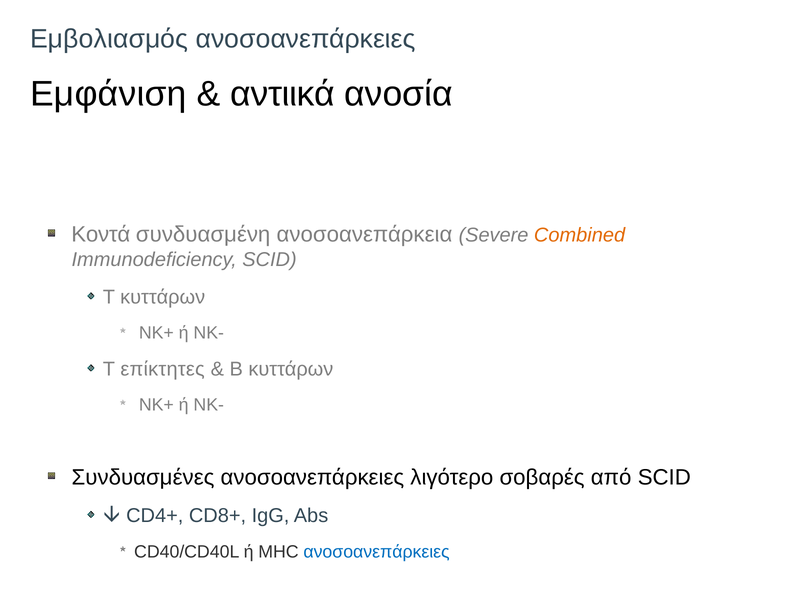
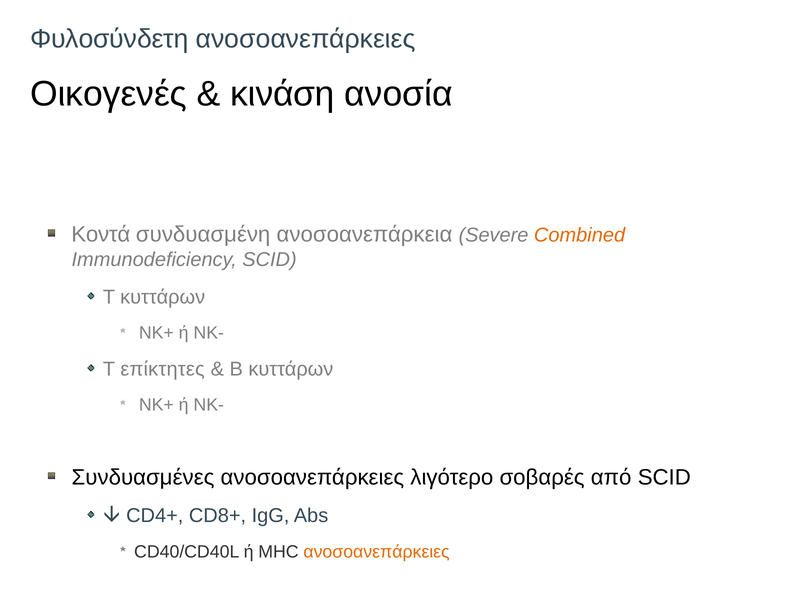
Εμβολιασμός: Εμβολιασμός -> Φυλοσύνδετη (109, 39)
Εμφάνιση: Εμφάνιση -> Οικογενές (109, 94)
αντιικά: αντιικά -> κινάση (283, 94)
ανοσοανεπάρκειες colour: blue -> orange (377, 552)
